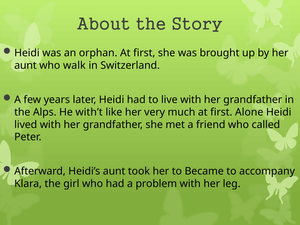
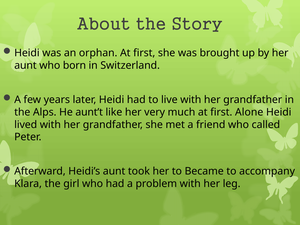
walk: walk -> born (74, 65)
with’t: with’t -> aunt’t (89, 112)
